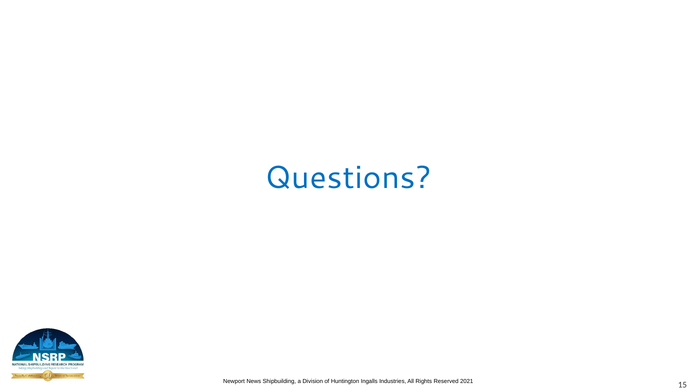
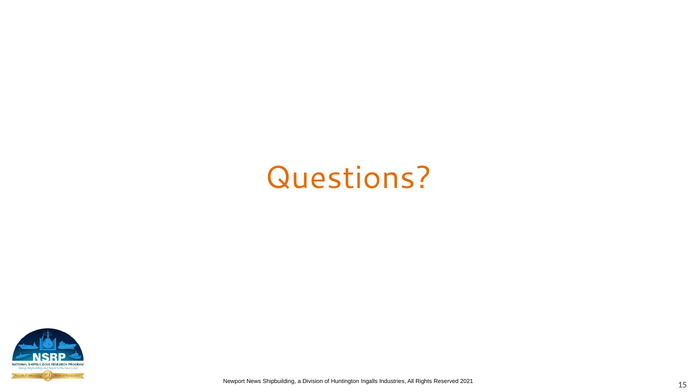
Questions colour: blue -> orange (348, 178)
